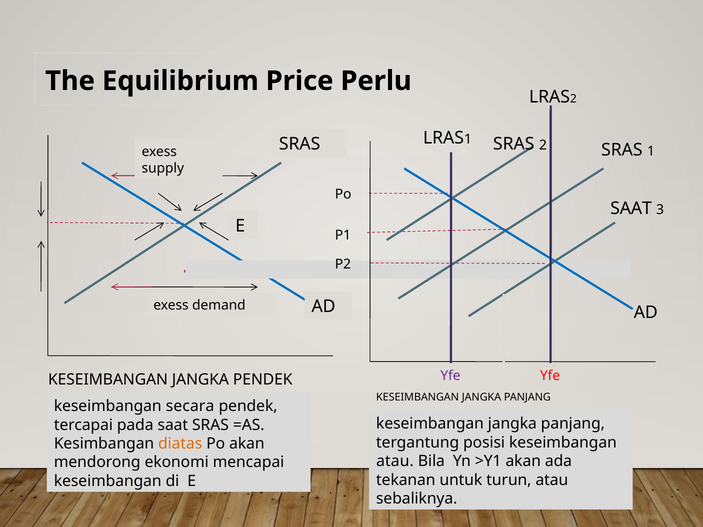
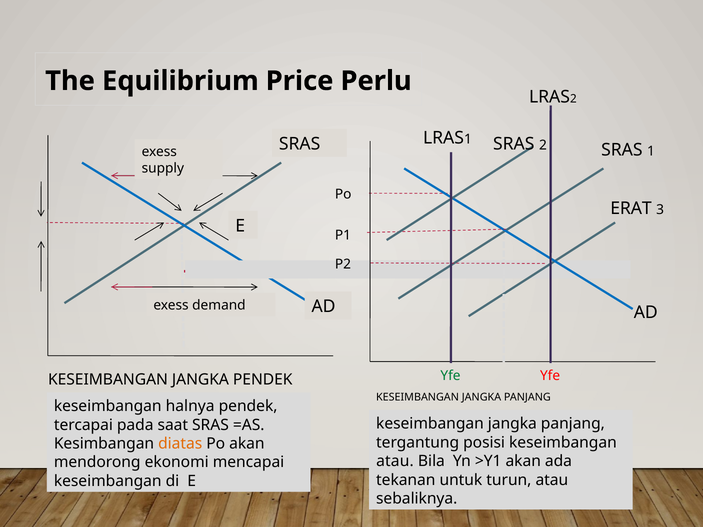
SAAT: SAAT -> ERAT (631, 209)
Yfe colour: purple -> green (450, 376)
secara: secara -> halnya (190, 406)
